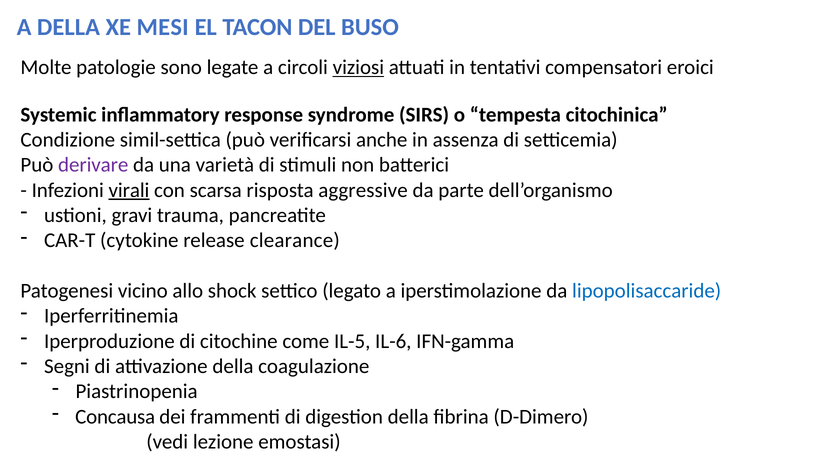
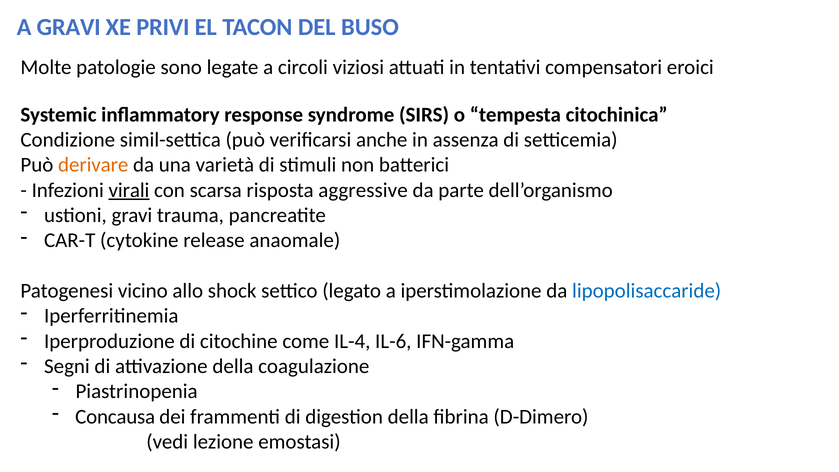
A DELLA: DELLA -> GRAVI (69, 27)
MESI: MESI -> PRIVI (163, 27)
viziosi underline: present -> none (358, 67)
derivare colour: purple -> orange (93, 165)
clearance: clearance -> anaomale (295, 240)
IL-5: IL-5 -> IL-4 (352, 341)
